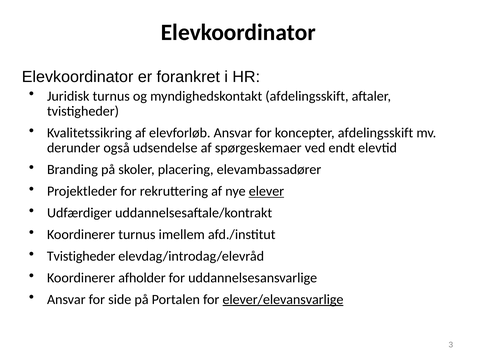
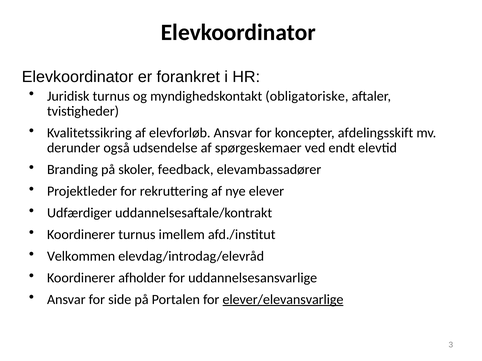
myndighedskontakt afdelingsskift: afdelingsskift -> obligatoriske (307, 96)
placering: placering -> feedback (186, 170)
elever underline: present -> none (266, 192)
Tvistigheder: Tvistigheder -> Velkommen (81, 257)
